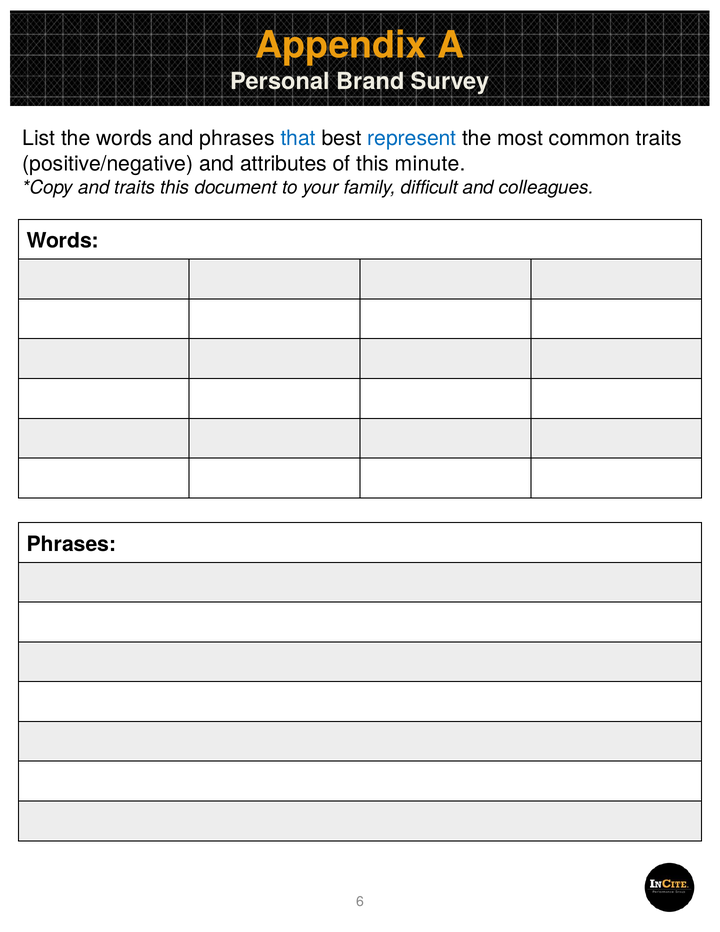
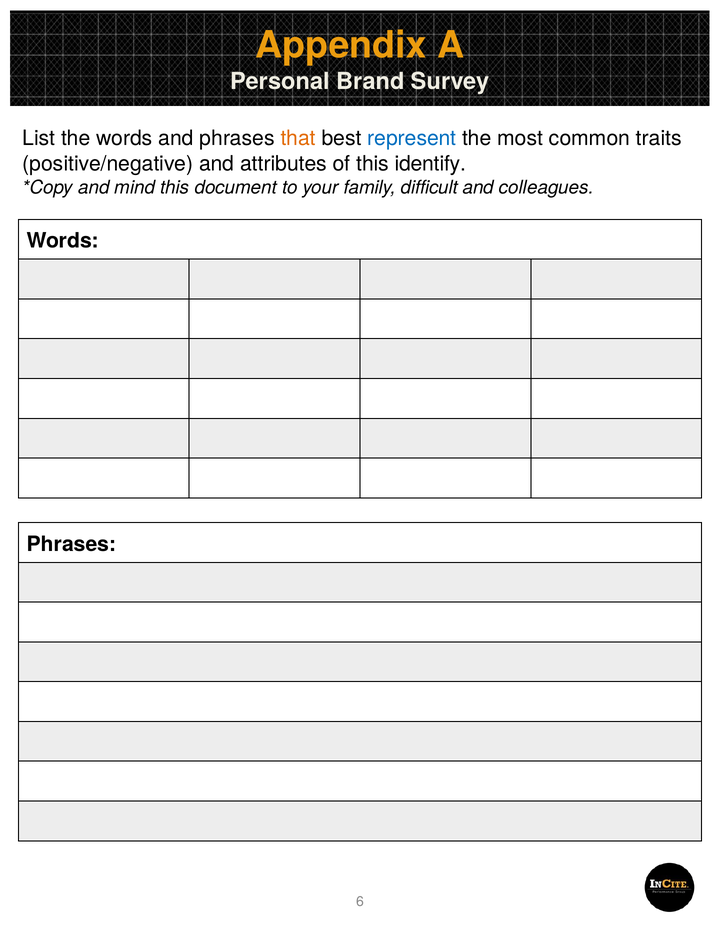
that colour: blue -> orange (298, 138)
minute: minute -> identify (430, 164)
and traits: traits -> mind (135, 188)
